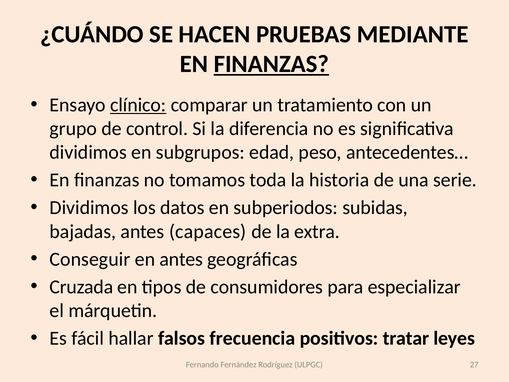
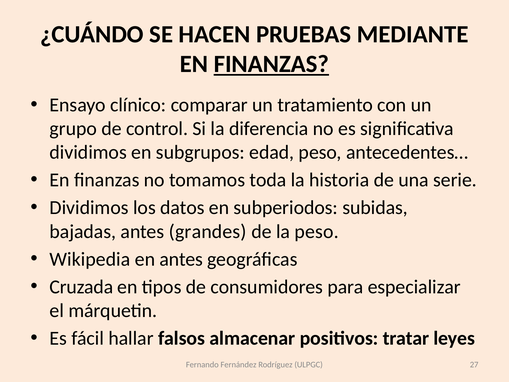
clínico underline: present -> none (138, 105)
capaces: capaces -> grandes (208, 231)
la extra: extra -> peso (317, 231)
Conseguir: Conseguir -> Wikipedia (90, 259)
frecuencia: frecuencia -> almacenar (252, 338)
